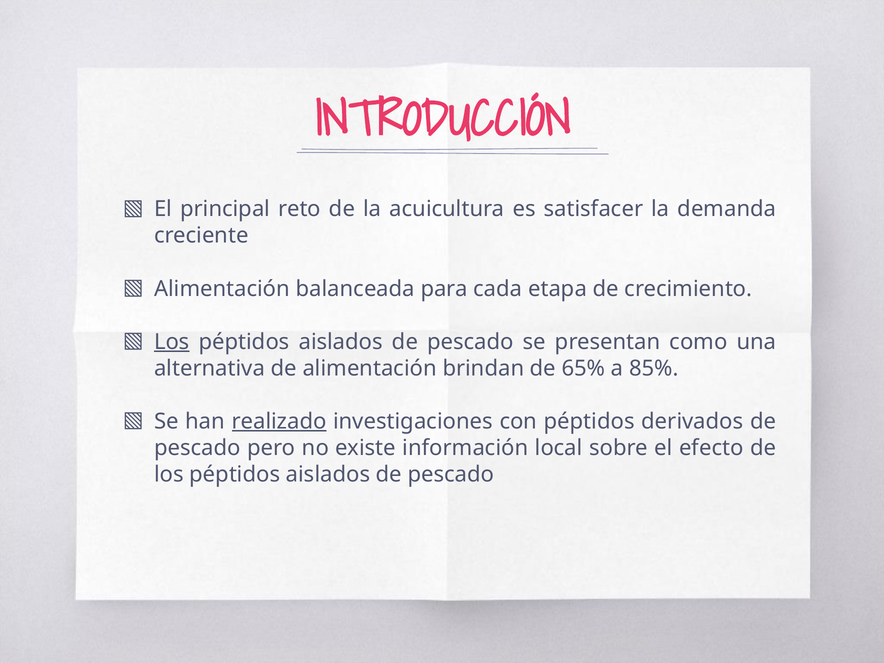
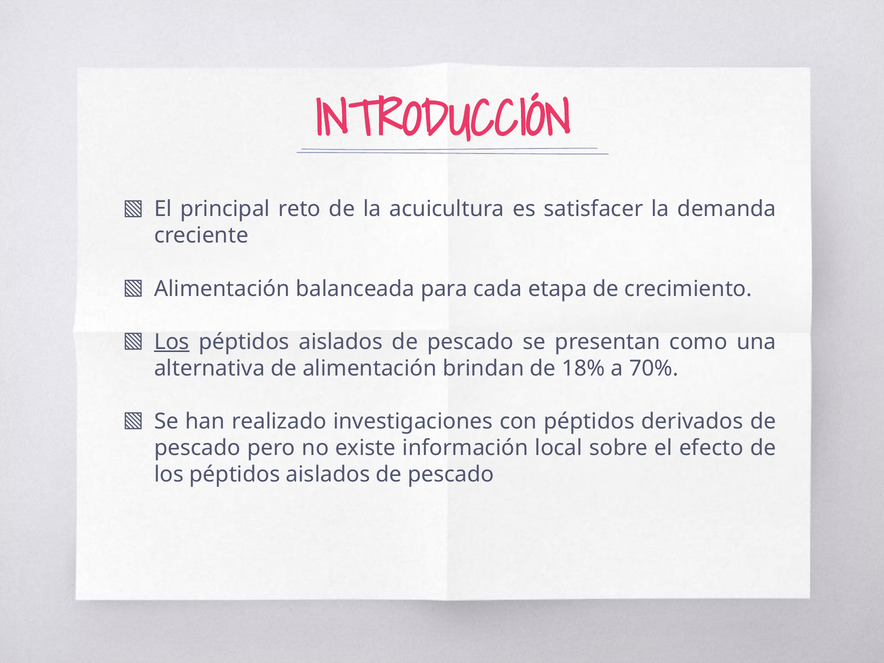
65%: 65% -> 18% (584, 368)
85%: 85% -> 70% (654, 368)
realizado underline: present -> none (279, 421)
